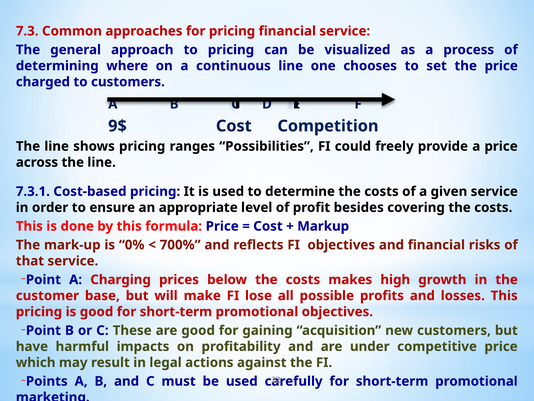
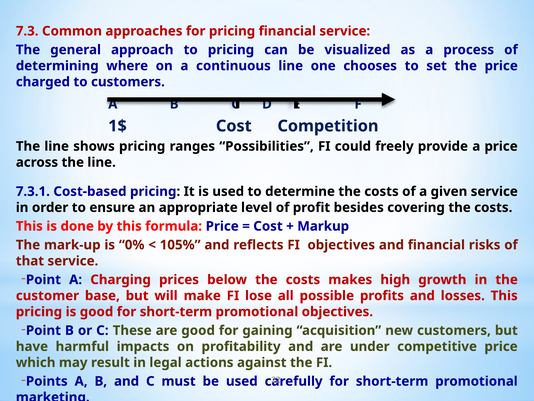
9$: 9$ -> 1$ (117, 126)
700%: 700% -> 105% (180, 245)
